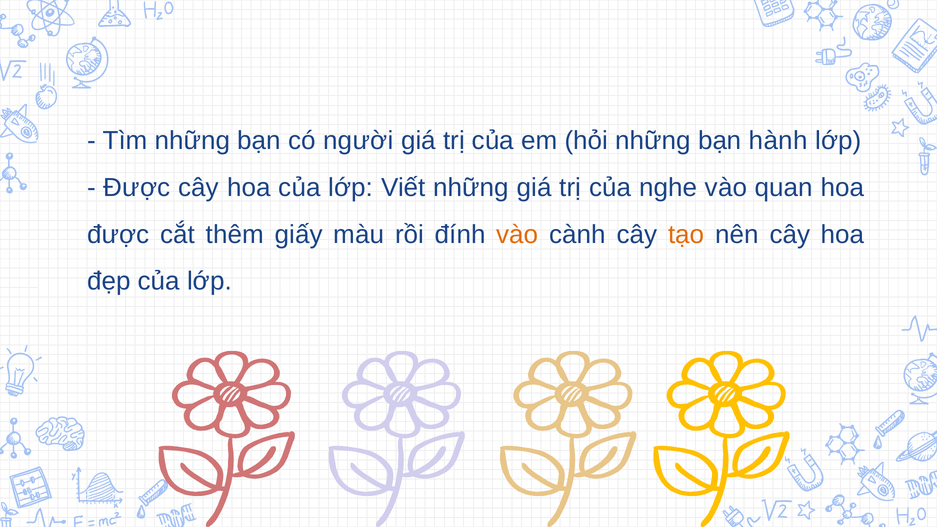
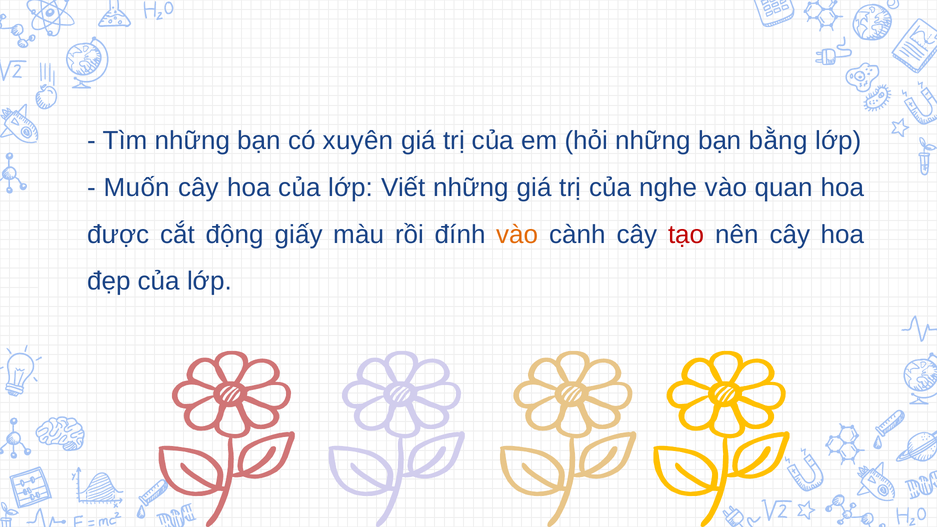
người: người -> xuyên (358, 141)
hành: hành -> bằng (778, 141)
Được: Được -> Muốn (137, 188)
thêm: thêm -> động (235, 234)
tạo colour: orange -> red (686, 234)
